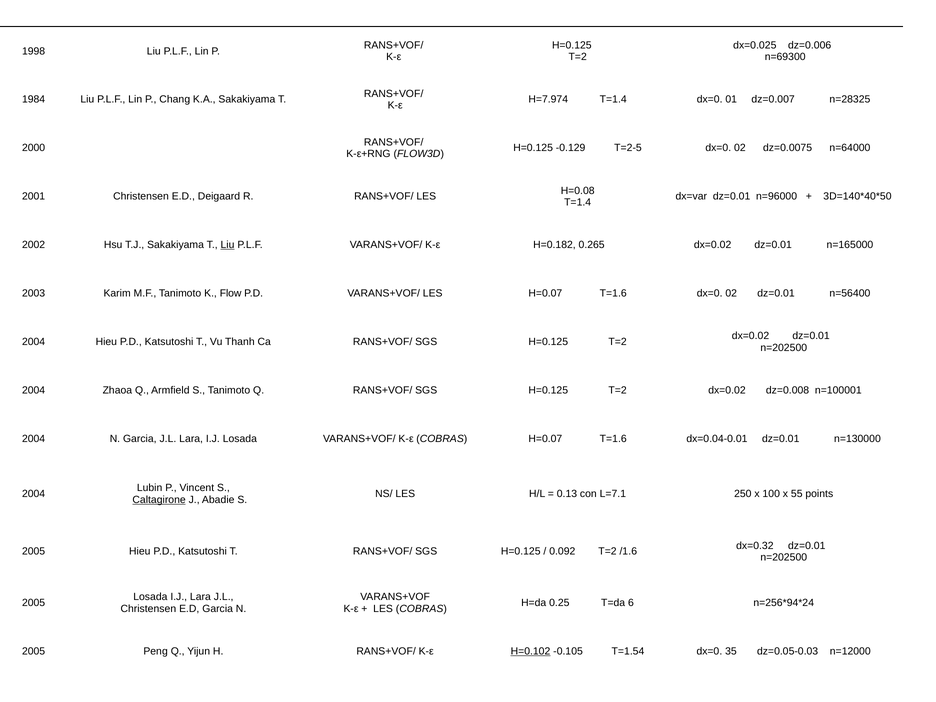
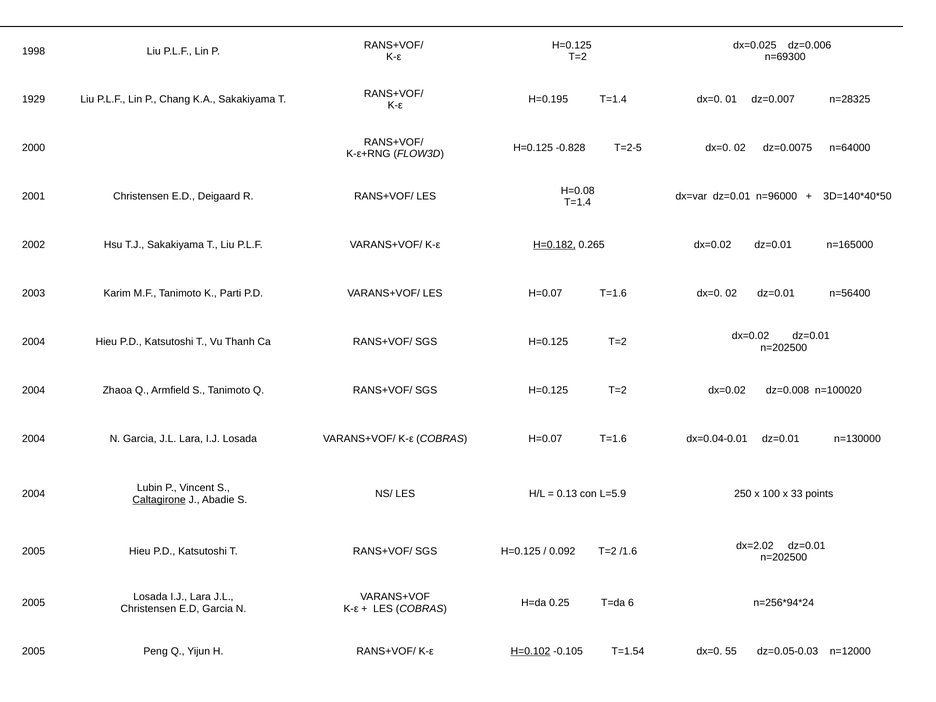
1984: 1984 -> 1929 (34, 100)
H=7.974: H=7.974 -> H=0.195 (548, 100)
-0.129: -0.129 -> -0.828 (571, 148)
Liu underline: present -> none (228, 245)
H=0.182 underline: none -> present (554, 245)
Flow: Flow -> Parti (231, 293)
n=100001: n=100001 -> n=100020 (838, 390)
L=7.1: L=7.1 -> L=5.9 (613, 494)
55: 55 -> 33 (797, 494)
dx=0.32: dx=0.32 -> dx=2.02 (755, 546)
35: 35 -> 55 (731, 651)
